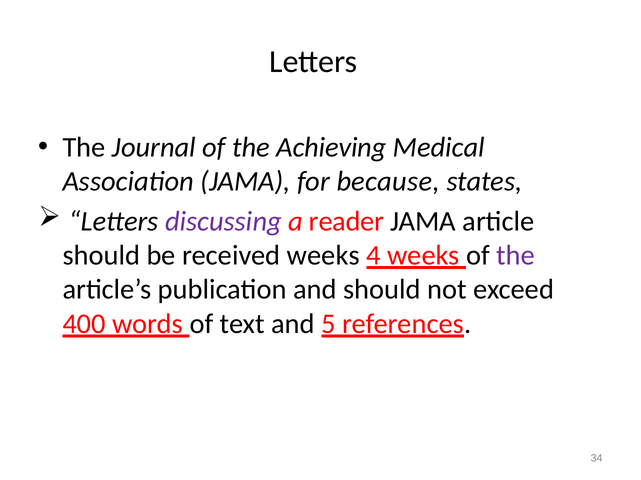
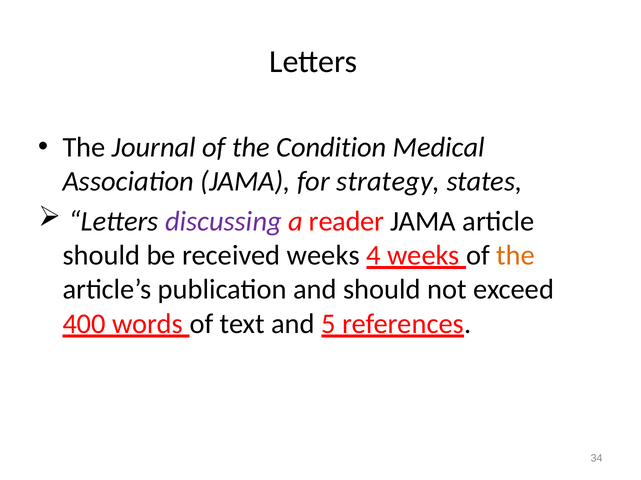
Achieving: Achieving -> Condition (331, 147)
because: because -> strategy (388, 182)
the colour: purple -> orange (516, 256)
